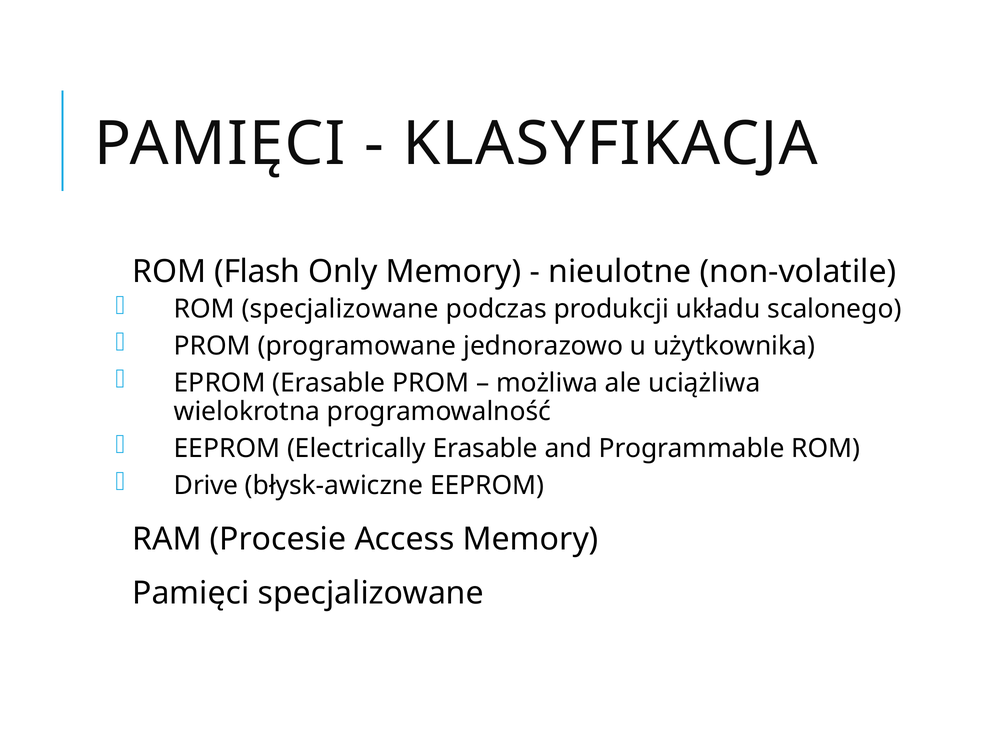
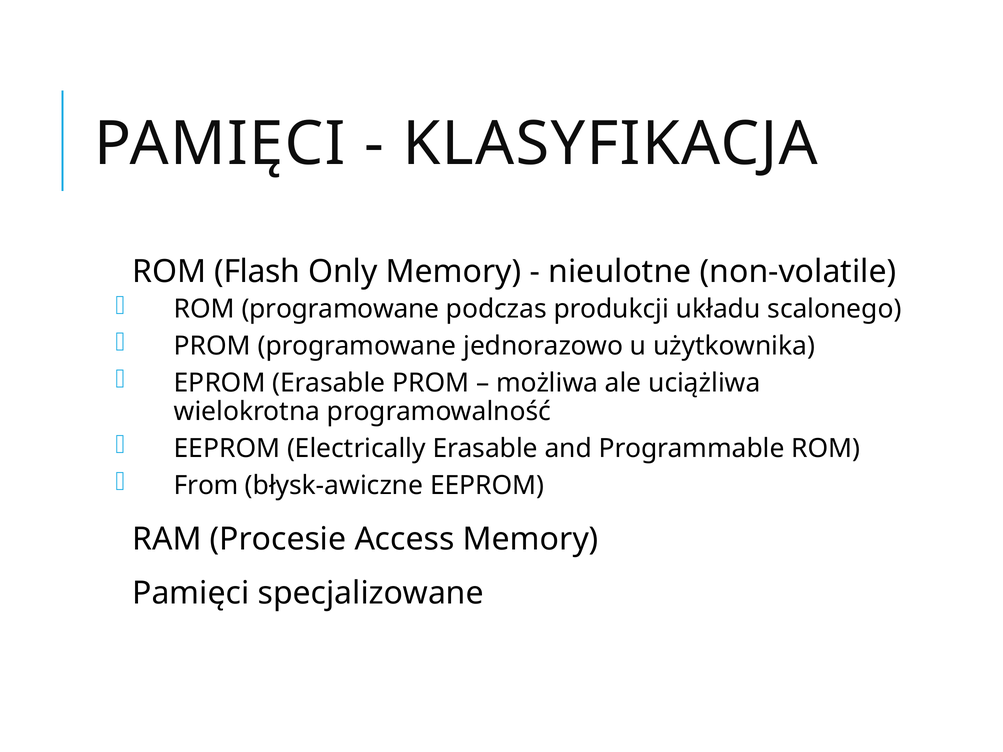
ROM specjalizowane: specjalizowane -> programowane (341, 309)
Drive: Drive -> From (206, 486)
